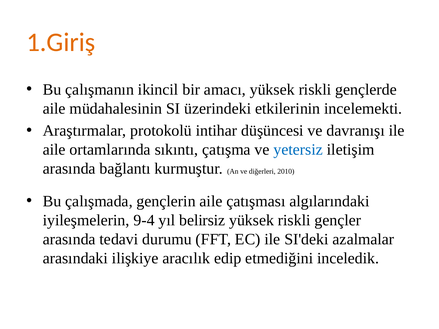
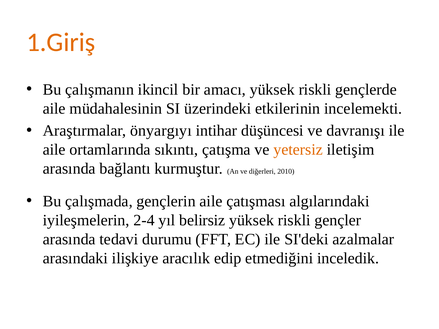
protokolü: protokolü -> önyargıyı (161, 131)
yetersiz colour: blue -> orange (298, 150)
9-4: 9-4 -> 2-4 (144, 220)
